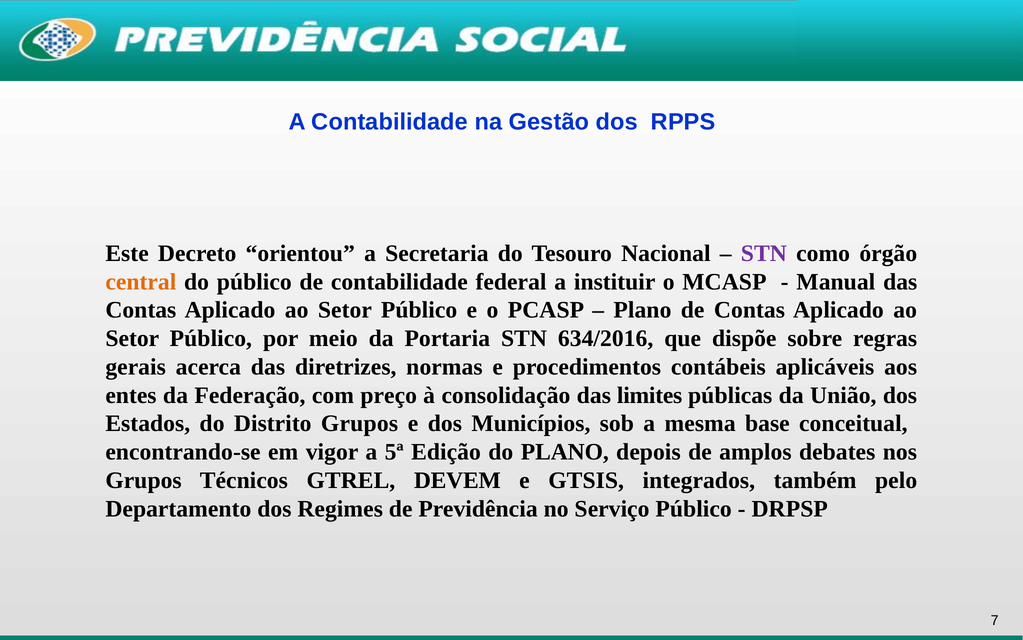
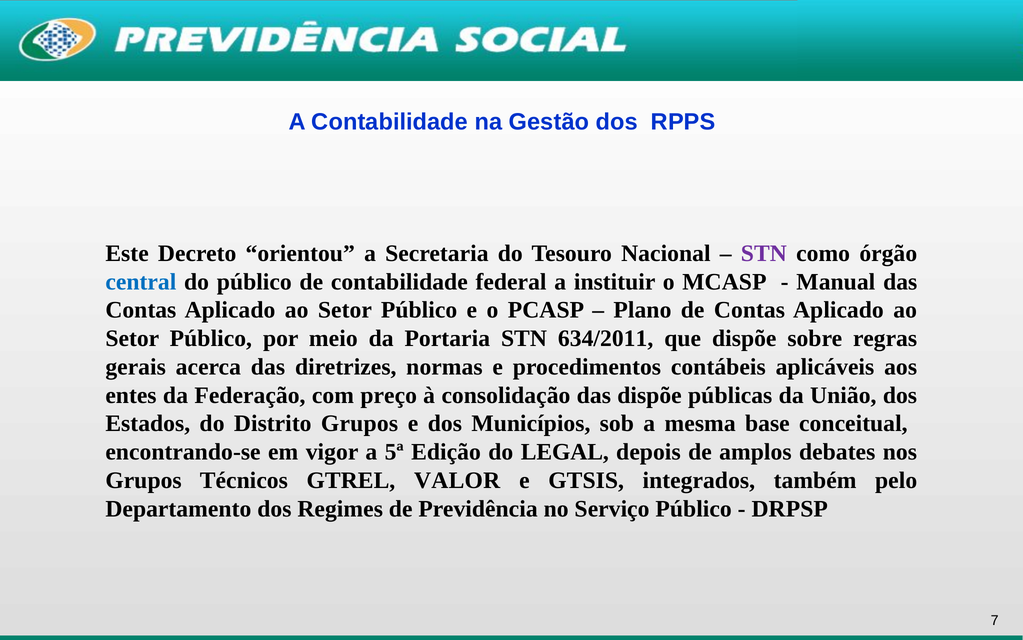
central colour: orange -> blue (141, 281)
634/2016: 634/2016 -> 634/2011 (606, 338)
das limites: limites -> dispõe (649, 395)
do PLANO: PLANO -> LEGAL (565, 452)
DEVEM: DEVEM -> VALOR (457, 480)
